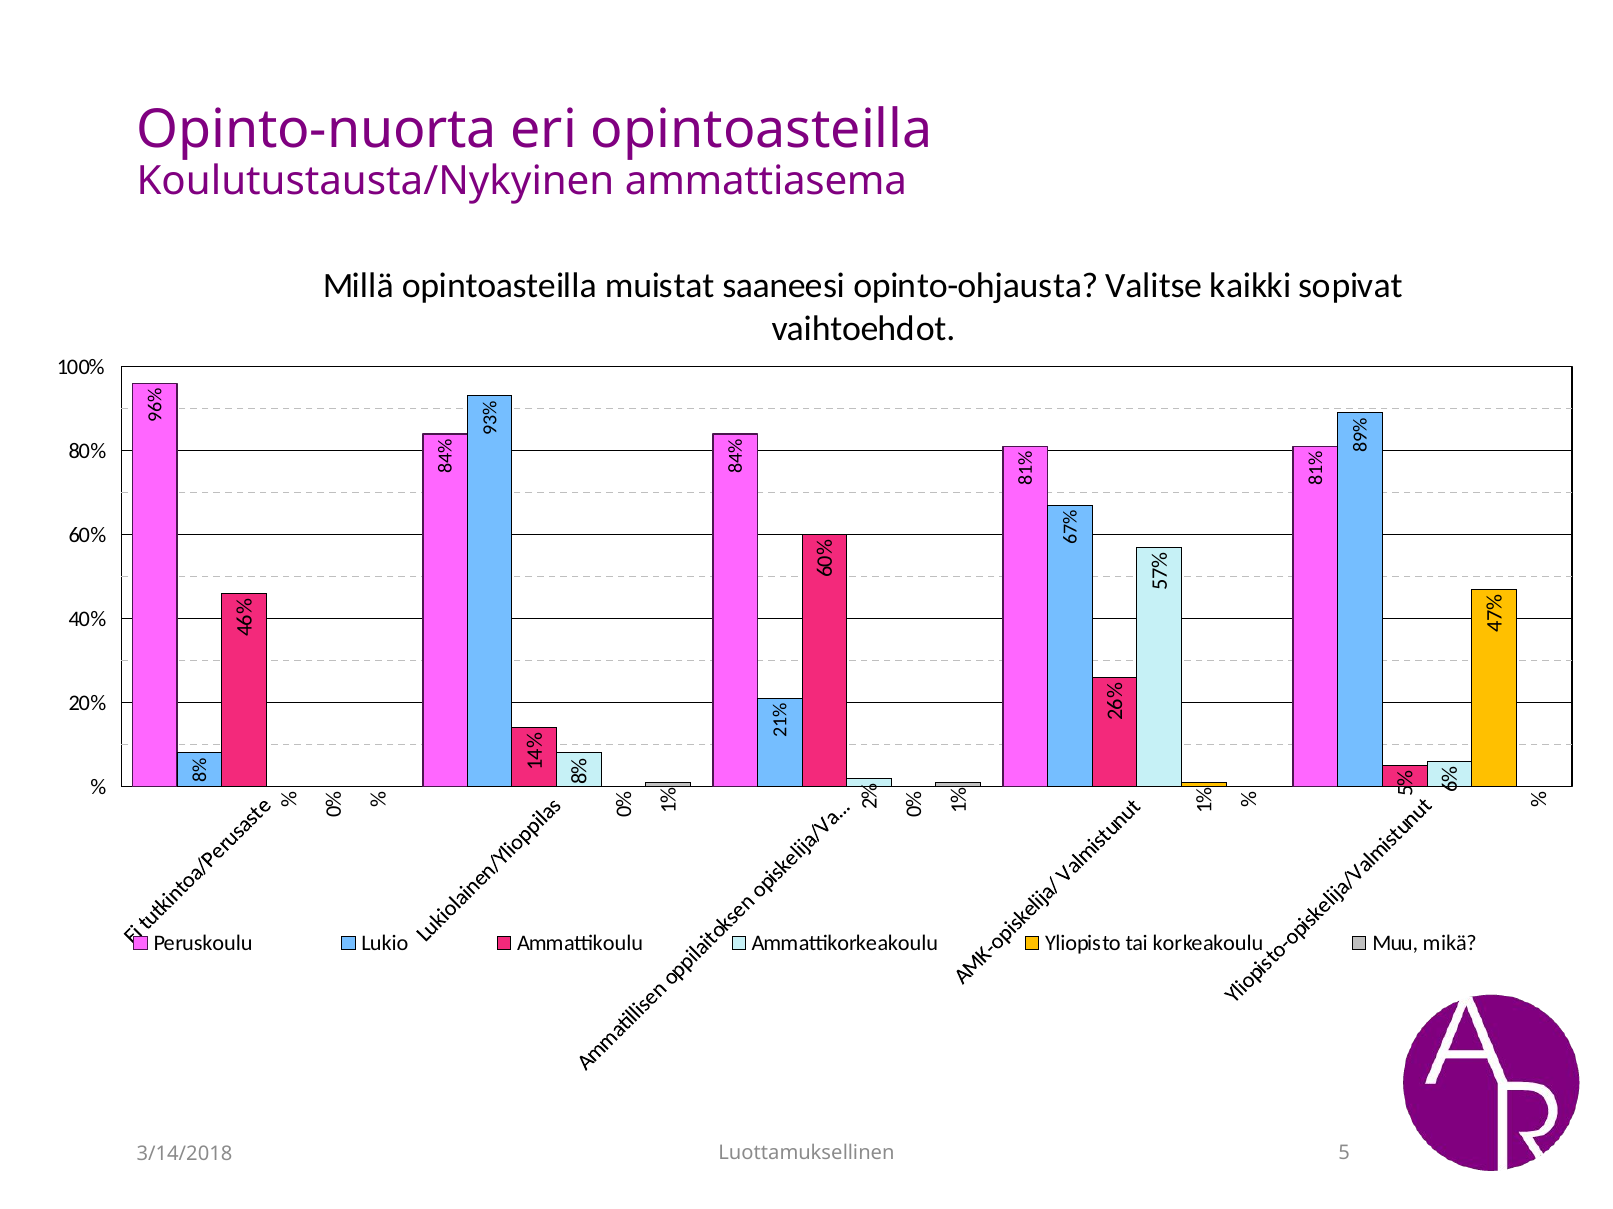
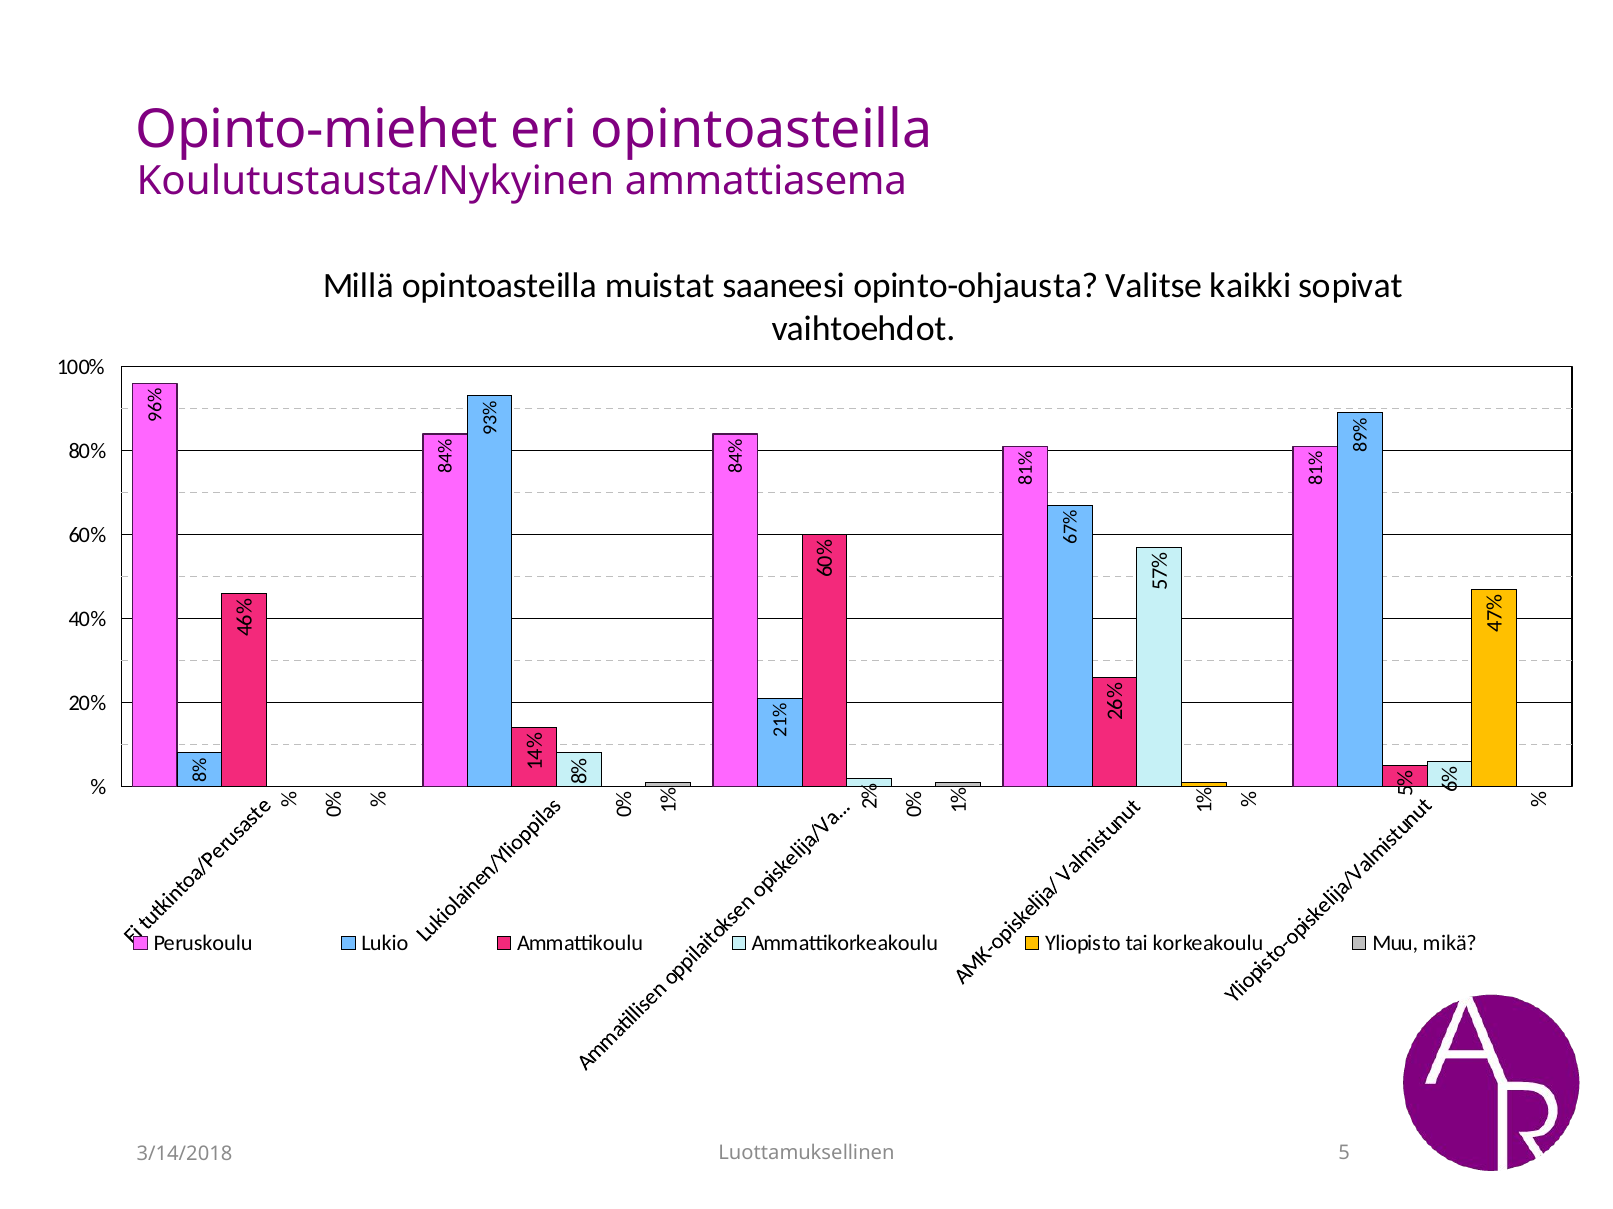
Opinto-nuorta: Opinto-nuorta -> Opinto-miehet (317, 130)
